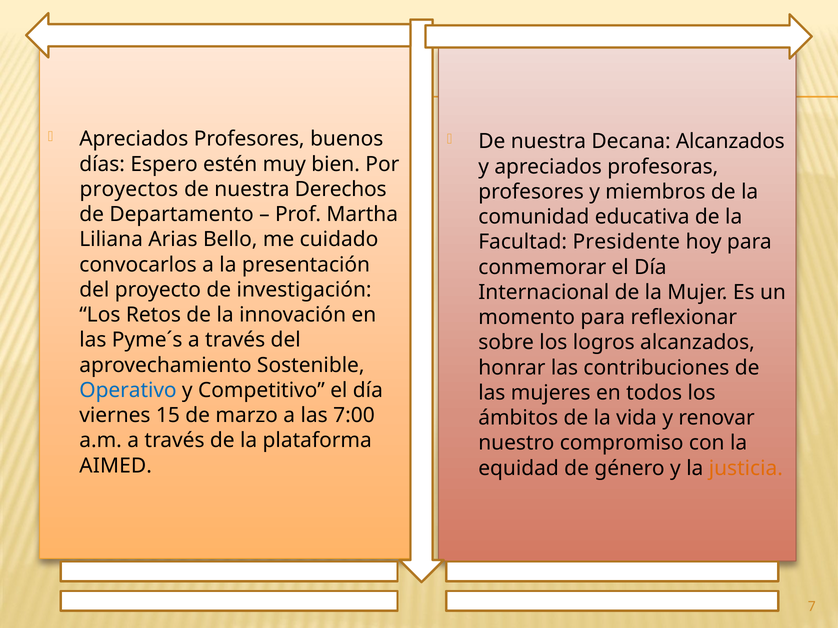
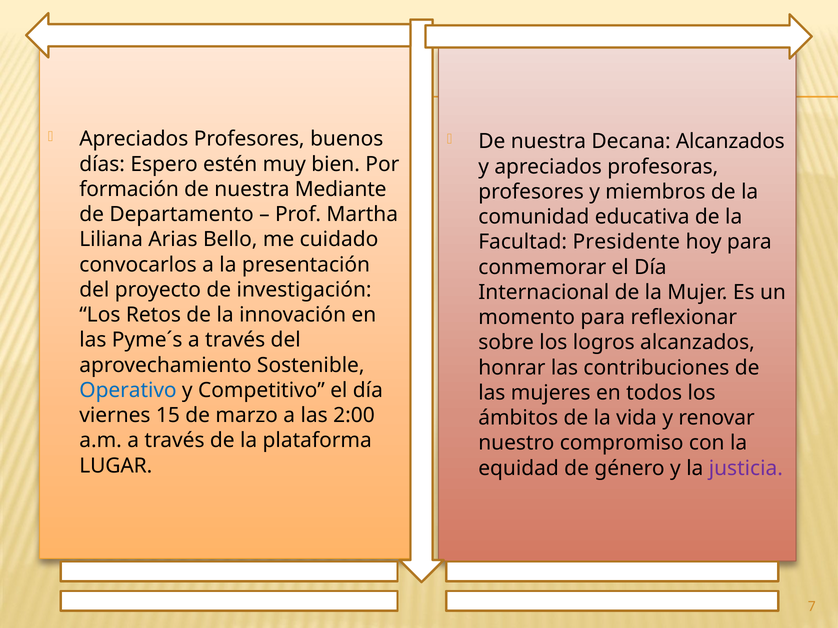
proyectos: proyectos -> formación (129, 189)
Derechos: Derechos -> Mediante (341, 189)
7:00: 7:00 -> 2:00 (354, 416)
AIMED: AIMED -> LUGAR (116, 466)
justicia colour: orange -> purple (746, 468)
